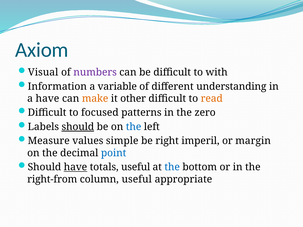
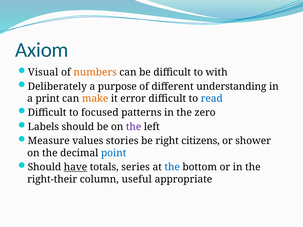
numbers colour: purple -> orange (95, 72)
Information: Information -> Deliberately (57, 87)
variable: variable -> purpose (117, 87)
a have: have -> print (48, 99)
other: other -> error (133, 99)
read colour: orange -> blue (212, 99)
should underline: present -> none (78, 127)
the colour: blue -> purple (134, 127)
simple: simple -> stories (122, 141)
imperil: imperil -> citizens (201, 141)
margin: margin -> shower (253, 141)
totals useful: useful -> series (136, 167)
right-from: right-from -> right-their (52, 179)
